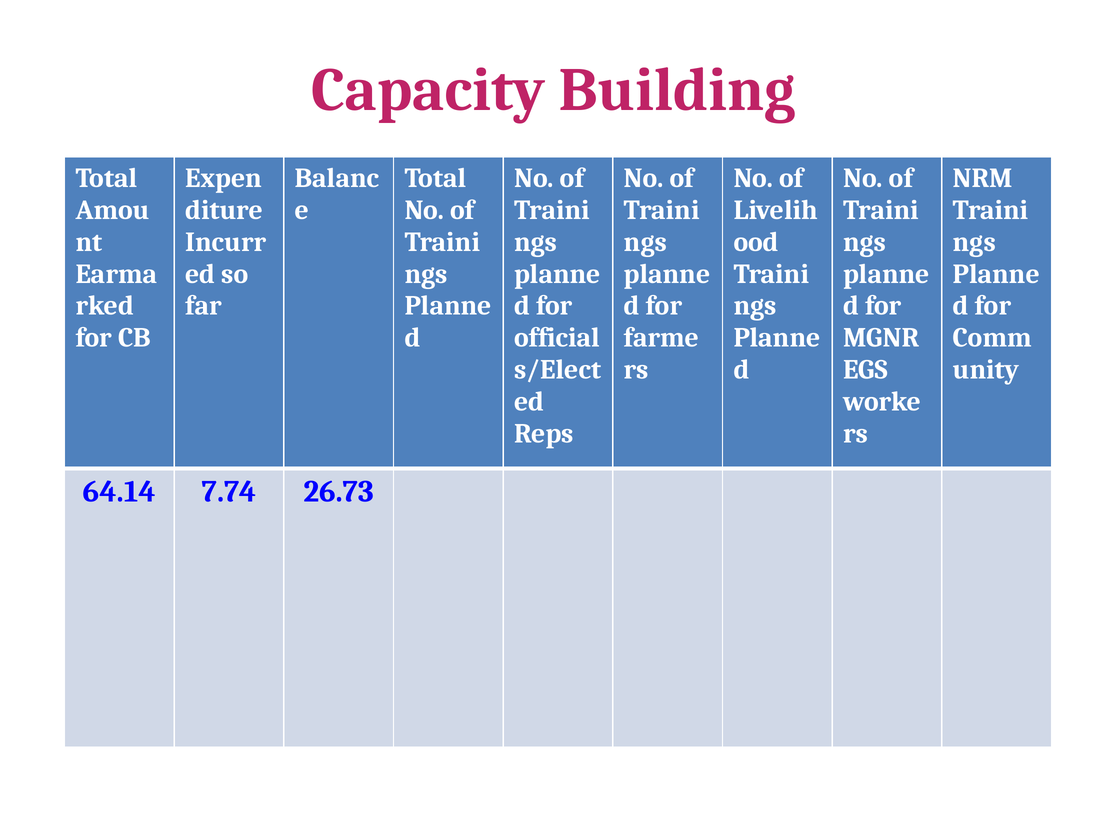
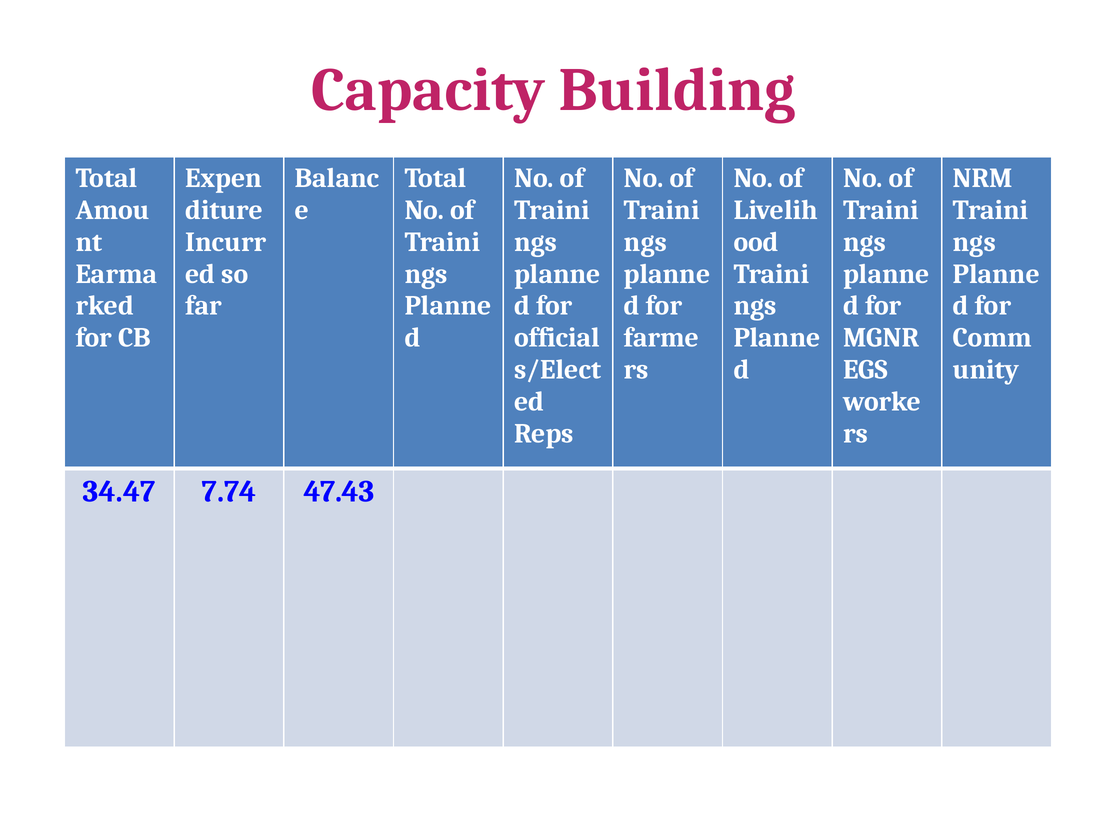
64.14: 64.14 -> 34.47 (119, 492)
26.73: 26.73 -> 47.43 (339, 492)
